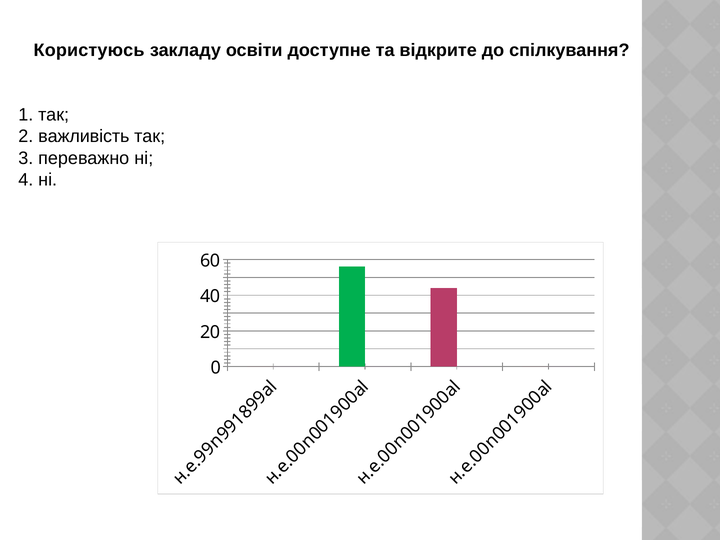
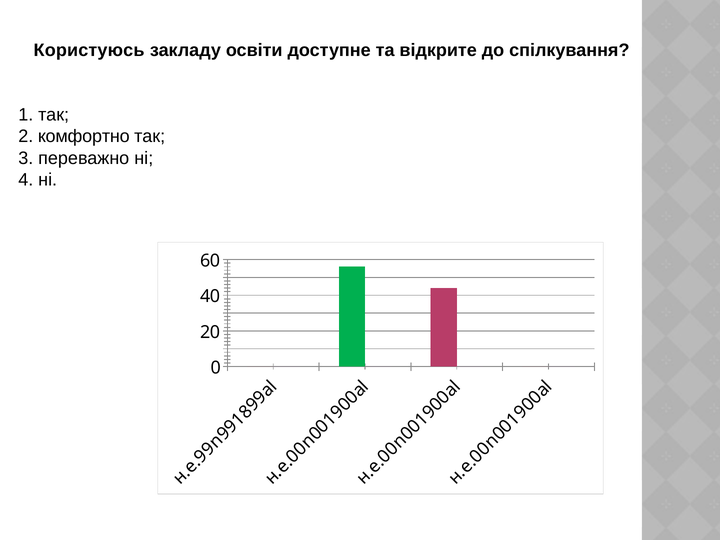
важливість: важливість -> комфортно (84, 137)
